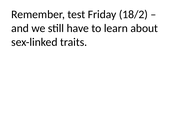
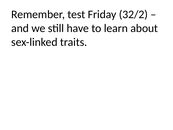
18/2: 18/2 -> 32/2 (133, 14)
